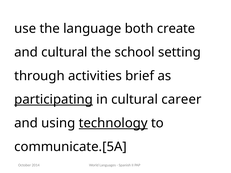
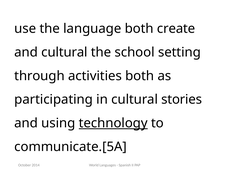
activities brief: brief -> both (140, 76)
participating underline: present -> none (54, 100)
career: career -> stories (182, 100)
